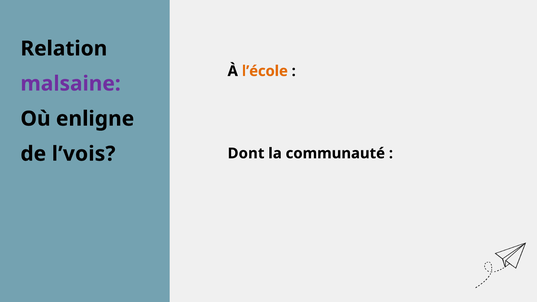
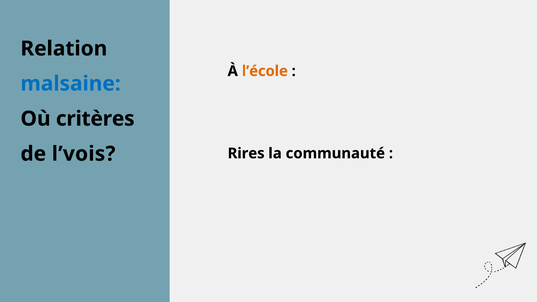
malsaine colour: purple -> blue (71, 84)
enligne: enligne -> critères (95, 119)
Dont: Dont -> Rires (246, 153)
